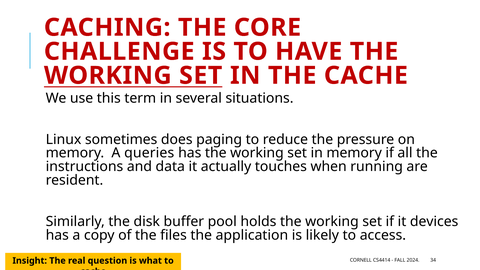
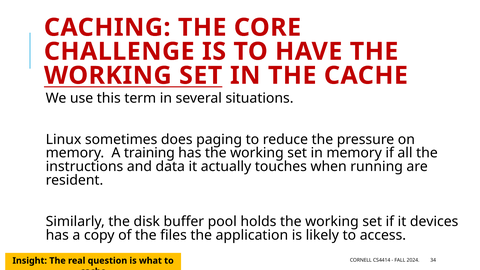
queries: queries -> training (149, 153)
